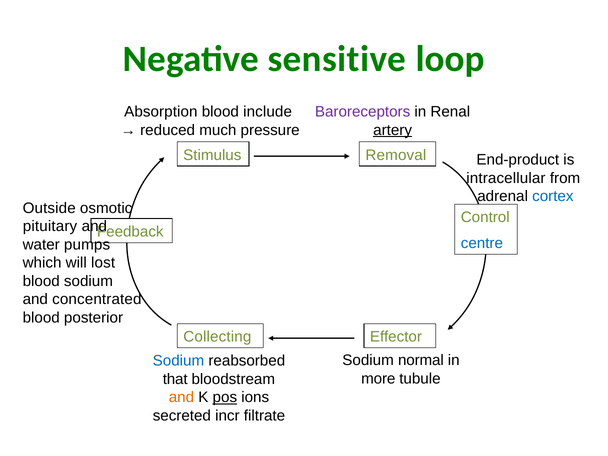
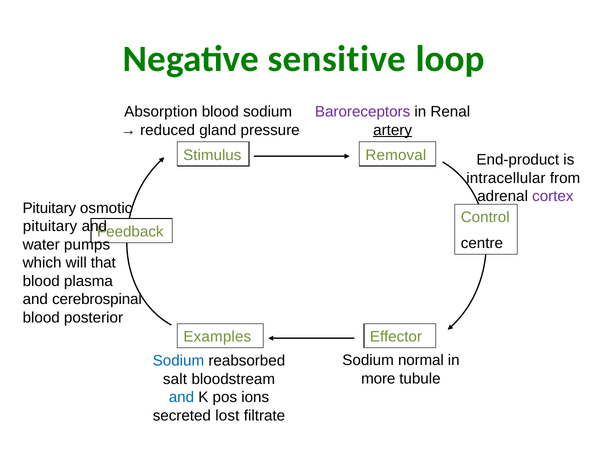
blood include: include -> sodium (268, 112)
much: much -> gland (218, 130)
cortex colour: blue -> purple (553, 196)
Outside: Outside -> Pituitary (49, 208)
centre colour: blue -> black (482, 243)
lost: lost -> that (103, 263)
blood sodium: sodium -> plasma (88, 281)
concentrated: concentrated -> cerebrospinal (97, 299)
Collecting: Collecting -> Examples (217, 337)
that: that -> salt (175, 379)
and colour: orange -> blue (181, 397)
pos underline: present -> none (225, 397)
incr: incr -> lost (227, 416)
